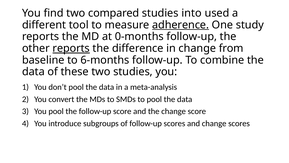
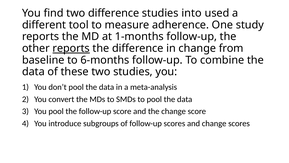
two compared: compared -> difference (114, 13)
adherence underline: present -> none (181, 25)
0-months: 0-months -> 1-months (139, 36)
